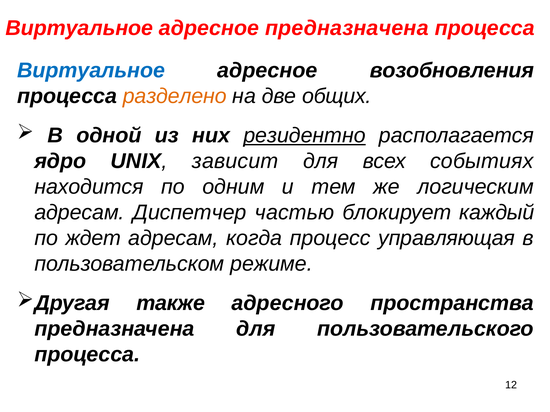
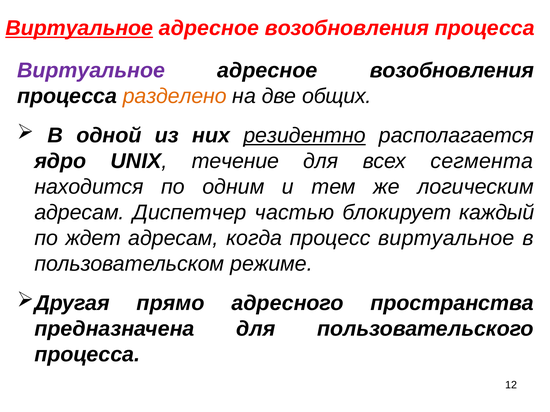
Виртуальное underline: none -> present (79, 28)
предназначена: предназначена -> возобновления (347, 28)
Виртуальное colour: blue -> purple (91, 71)
зависит: зависит -> течение (235, 161)
событиях: событиях -> сегмента (482, 161)
процесс управляющая: управляющая -> виртуальное (446, 238)
также: также -> прямо (171, 304)
